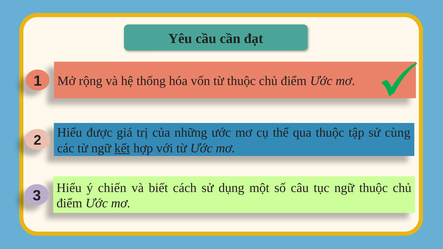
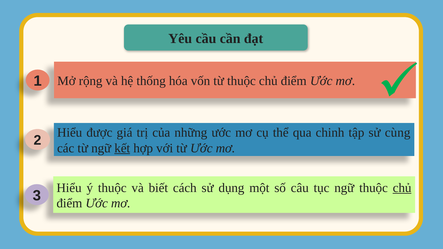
qua thuộc: thuộc -> chinh (330, 133)
ý chiến: chiến -> thuộc (112, 188)
chủ underline: none -> present (402, 188)
